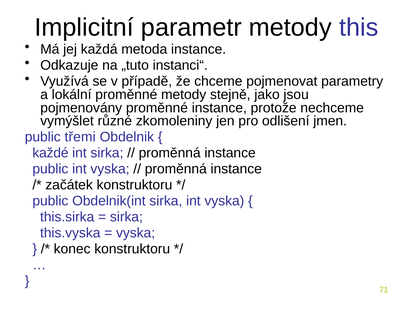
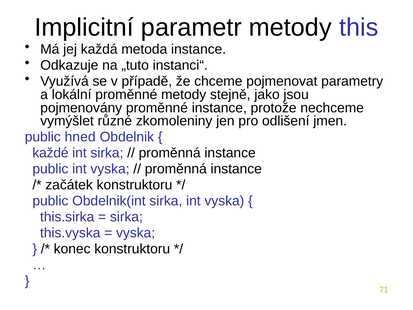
třemi: třemi -> hned (80, 137)
